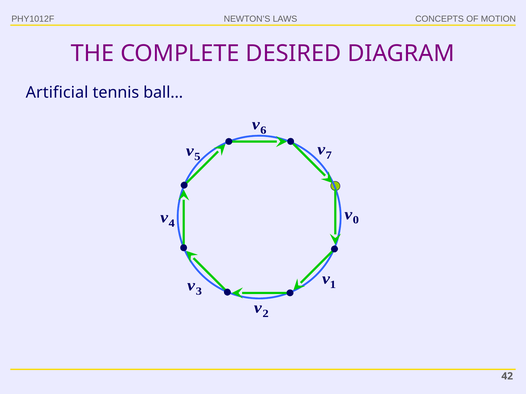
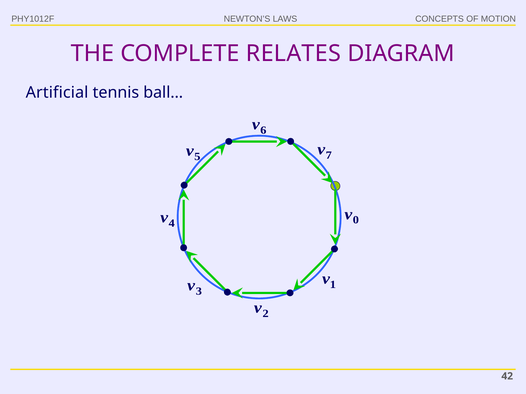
DESIRED: DESIRED -> RELATES (293, 54)
